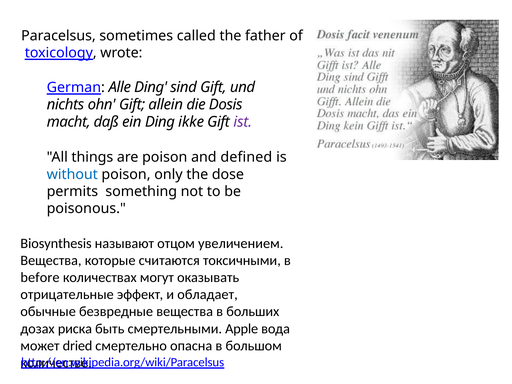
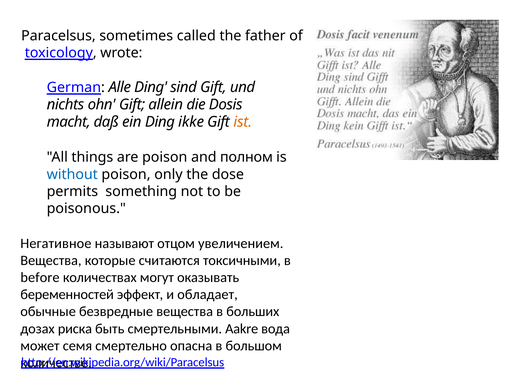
ist colour: purple -> orange (243, 122)
defined: defined -> полном (246, 157)
Biosynthesis: Biosynthesis -> Негативное (56, 243)
отрицательные: отрицательные -> беременностей (67, 295)
Apple: Apple -> Aakre (242, 329)
dried: dried -> семя (77, 346)
